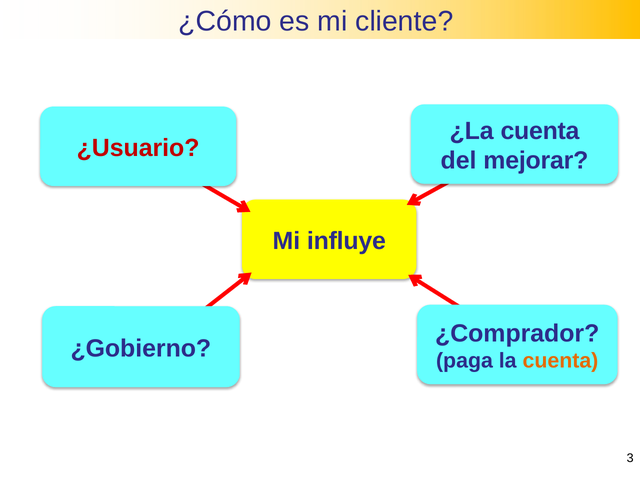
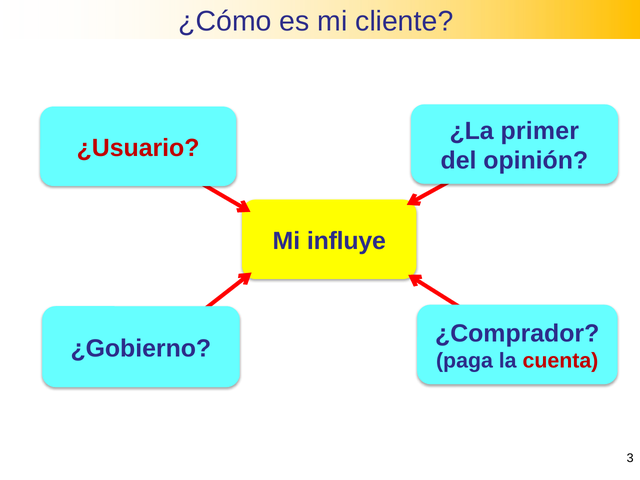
¿La cuenta: cuenta -> primer (540, 131)
mejorar: mejorar -> opinión (536, 161)
cuenta colour: orange -> red (560, 361)
